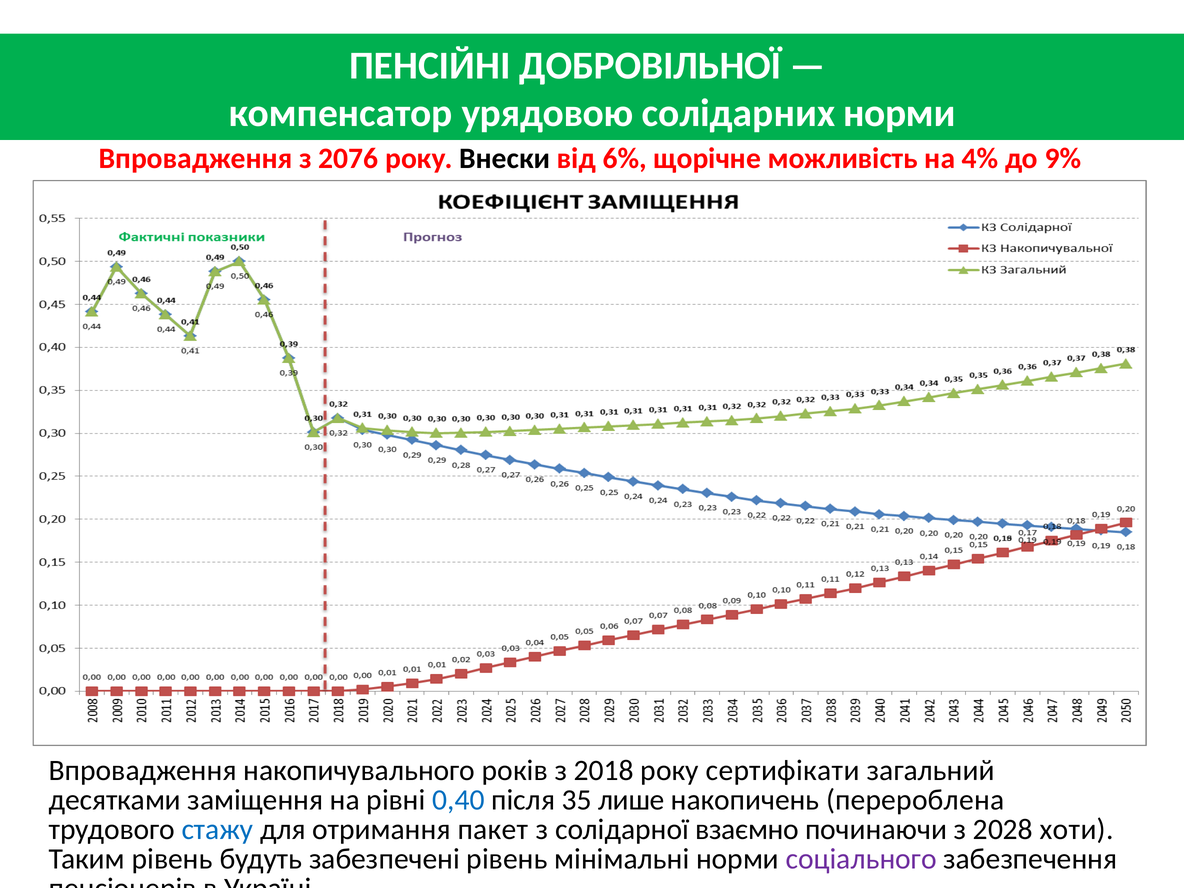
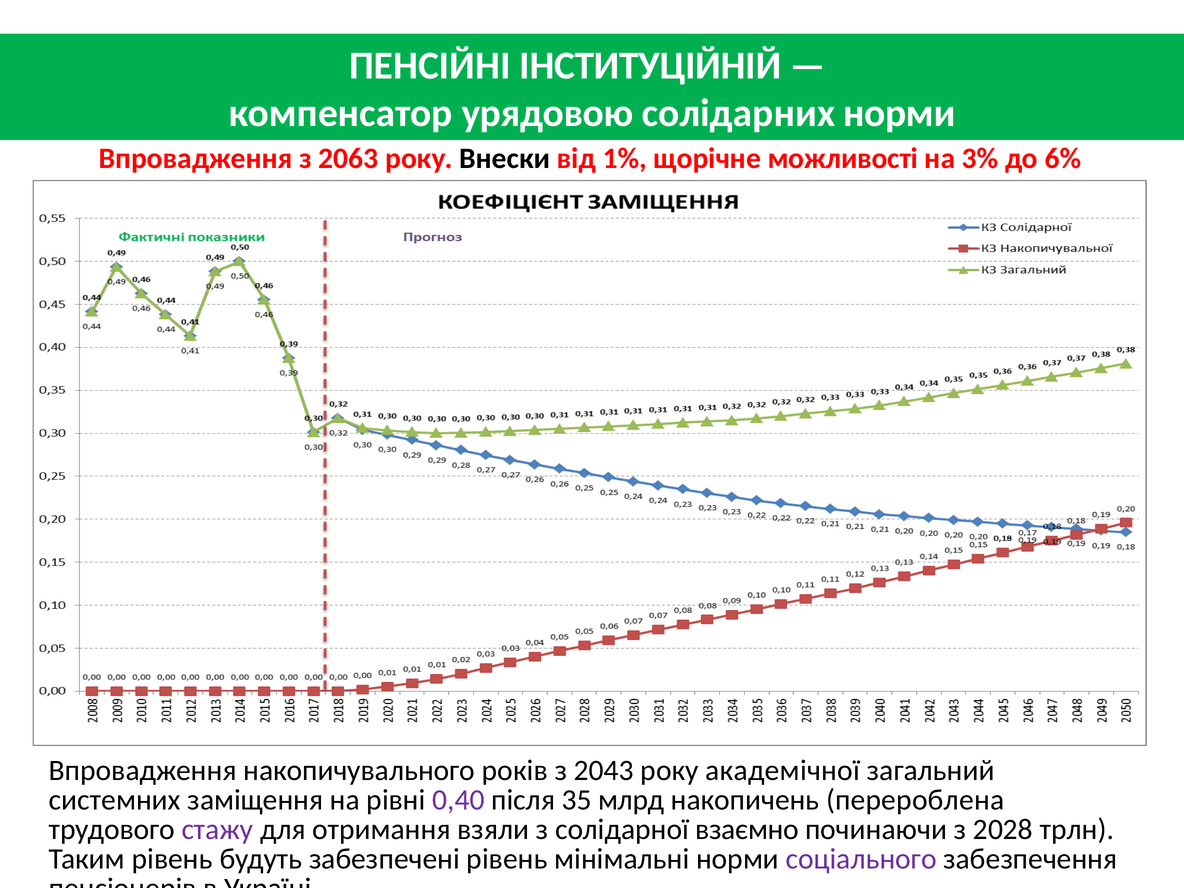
ДОБРОВІЛЬНОЇ: ДОБРОВІЛЬНОЇ -> ІНСТИТУЦІЙНІЙ (650, 66)
2076: 2076 -> 2063 (348, 159)
6%: 6% -> 1% (625, 159)
можливість: можливість -> можливості (843, 159)
4%: 4% -> 3% (980, 159)
9%: 9% -> 6% (1063, 159)
2018: 2018 -> 2043 (604, 770)
сертифікати: сертифікати -> академічної (783, 770)
десятками: десятками -> системних (115, 800)
0,40 colour: blue -> purple (458, 800)
лише: лише -> млрд (631, 800)
стажу colour: blue -> purple (217, 829)
пакет: пакет -> взяли (493, 829)
хоти: хоти -> трлн (1077, 829)
